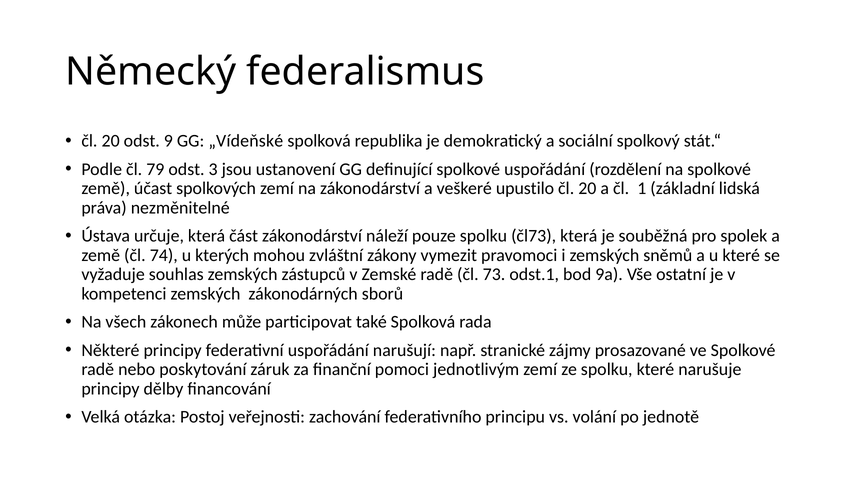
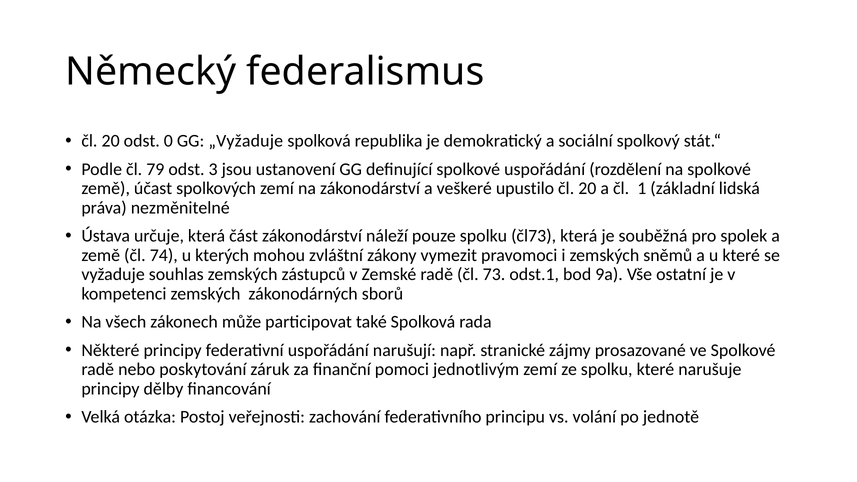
9: 9 -> 0 (168, 141)
„Vídeňské: „Vídeňské -> „Vyžaduje (246, 141)
